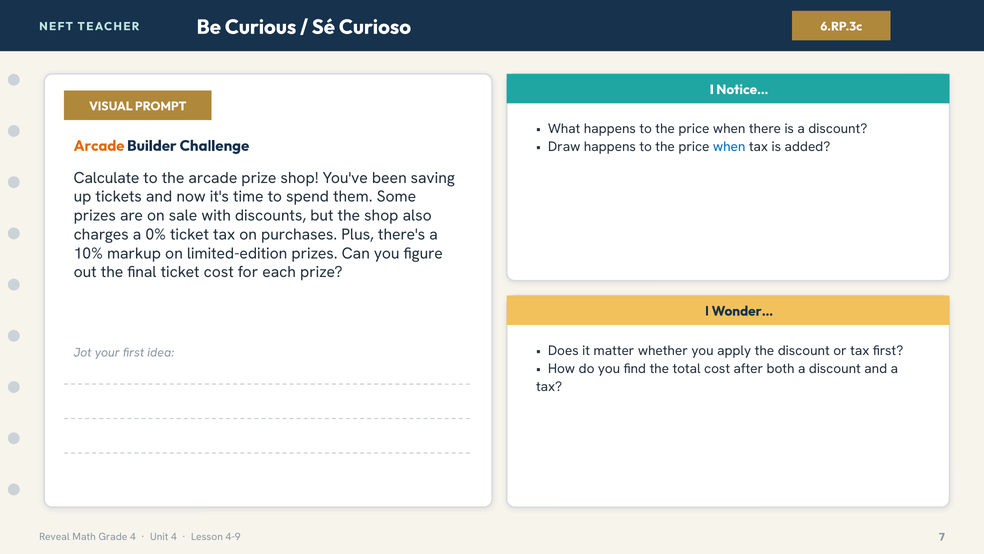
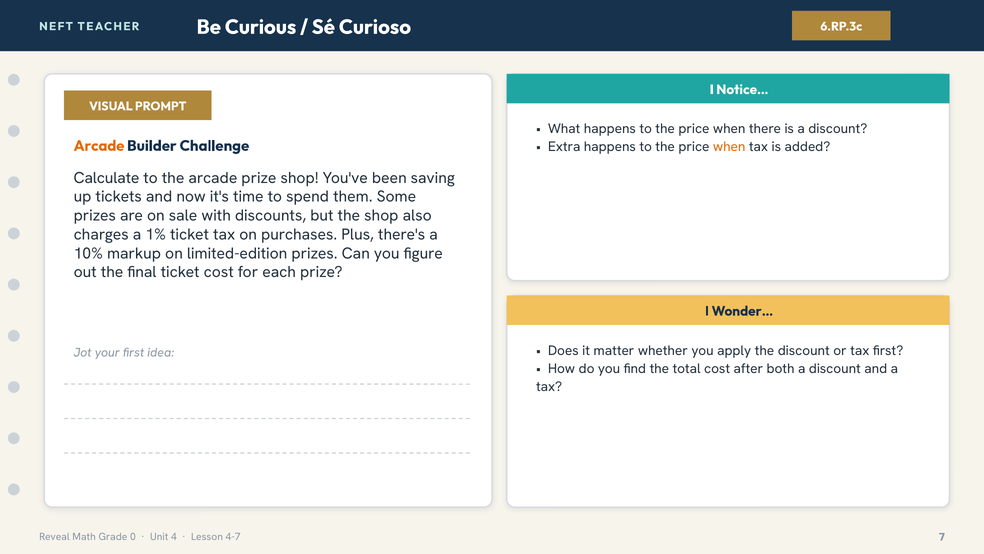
Draw: Draw -> Extra (564, 147)
when colour: blue -> orange (729, 147)
0%: 0% -> 1% (156, 234)
Grade 4: 4 -> 0 (133, 536)
4-9: 4-9 -> 4-7 (233, 536)
